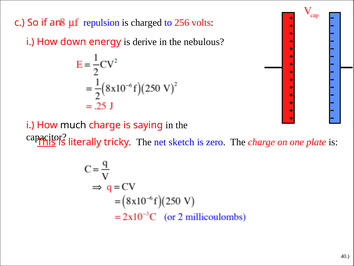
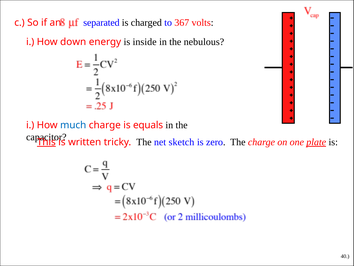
repulsion: repulsion -> separated (101, 23)
256: 256 -> 367 (182, 23)
derive: derive -> inside (145, 42)
much colour: black -> blue (73, 125)
saying: saying -> equals (148, 125)
literally: literally -> written (85, 142)
plate underline: none -> present (316, 142)
